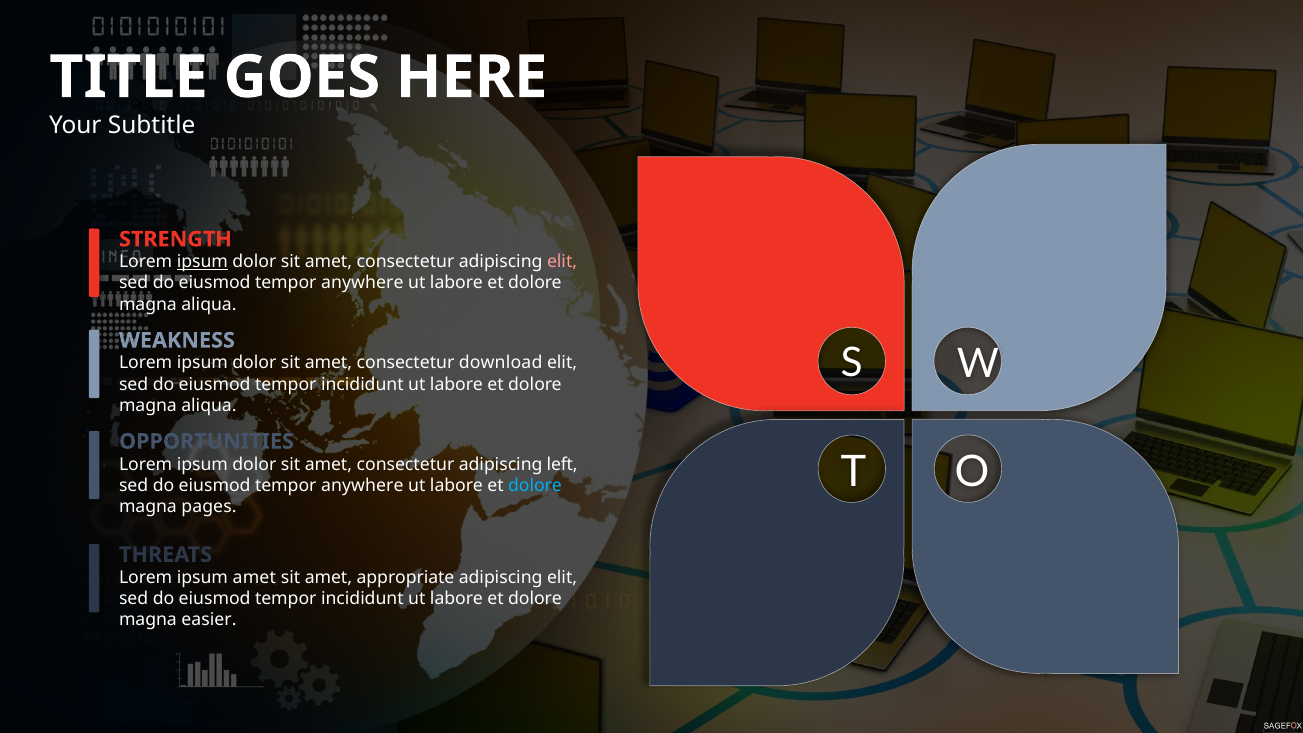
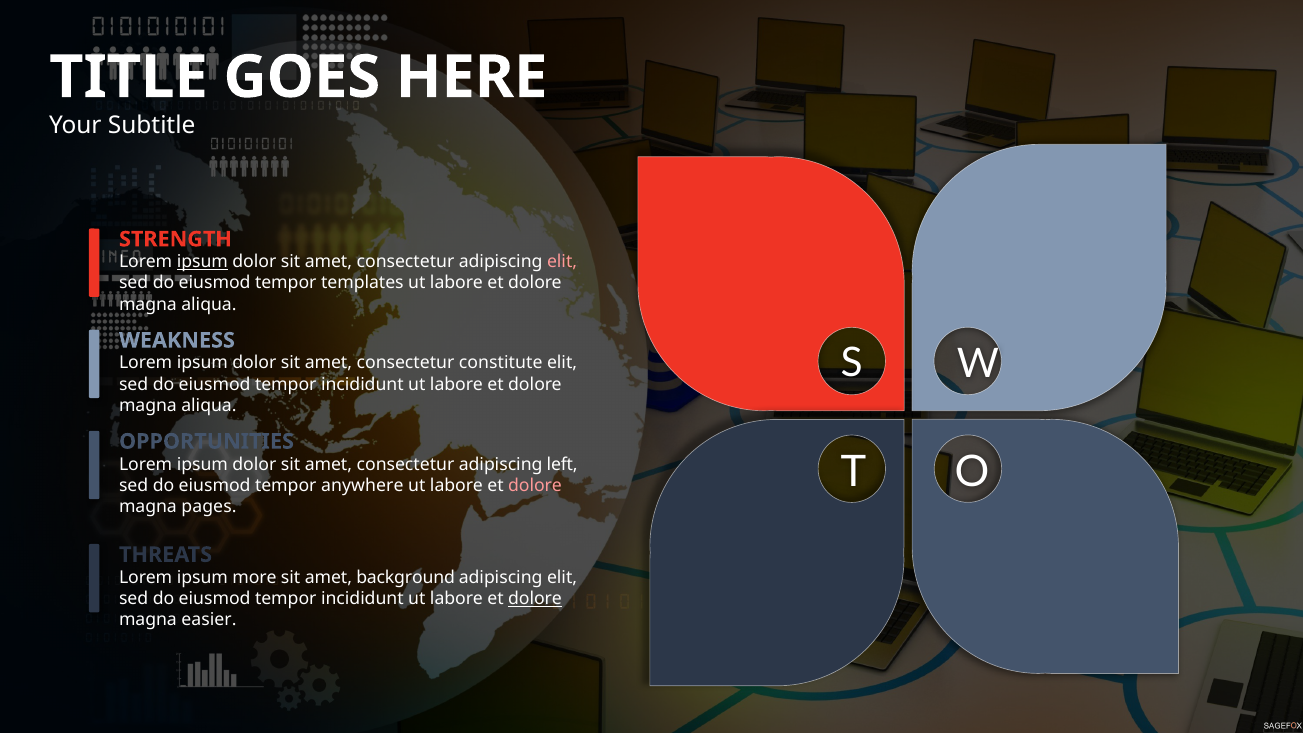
anywhere: anywhere -> templates (362, 283)
download: download -> constitute (501, 363)
dolore colour: light blue -> pink (535, 485)
ipsum amet: amet -> more (254, 577)
appropriate: appropriate -> background (406, 577)
dolore underline: none -> present (535, 599)
